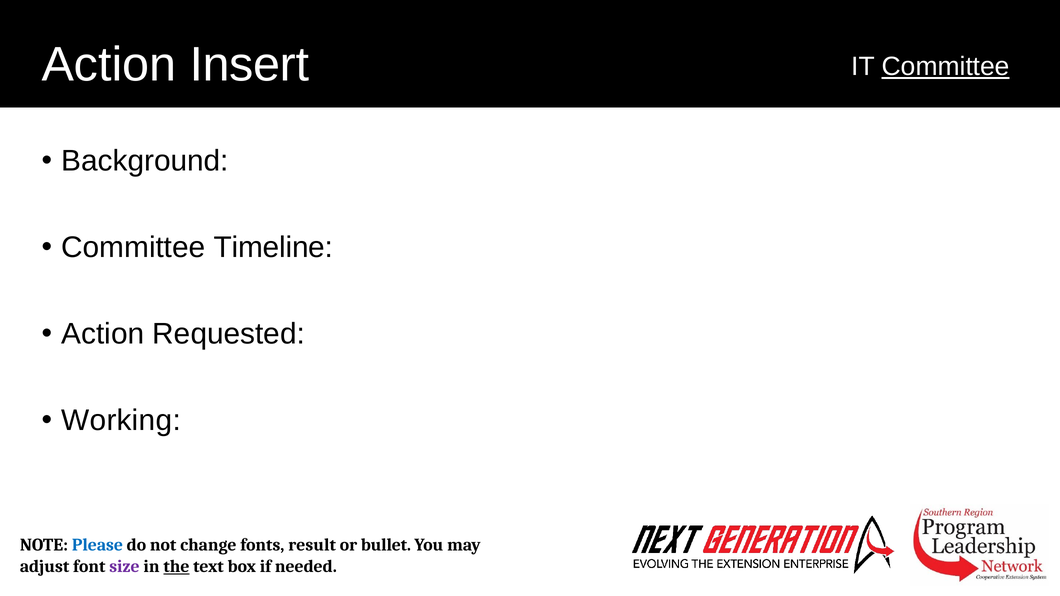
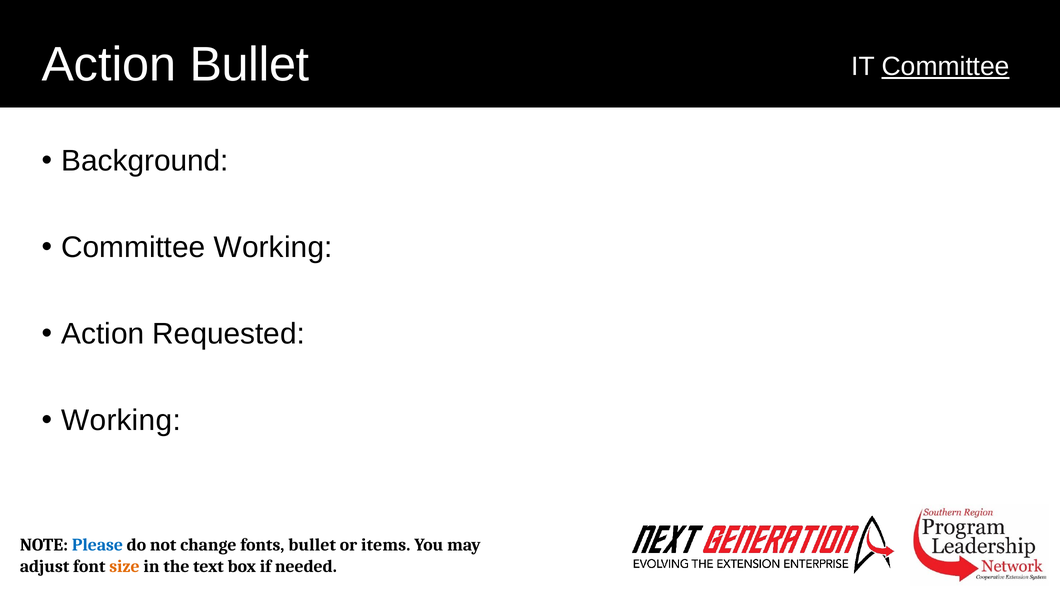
Action Insert: Insert -> Bullet (249, 65)
Committee Timeline: Timeline -> Working (273, 247)
fonts result: result -> bullet (312, 545)
bullet: bullet -> items (386, 545)
size colour: purple -> orange (124, 566)
the underline: present -> none (176, 566)
